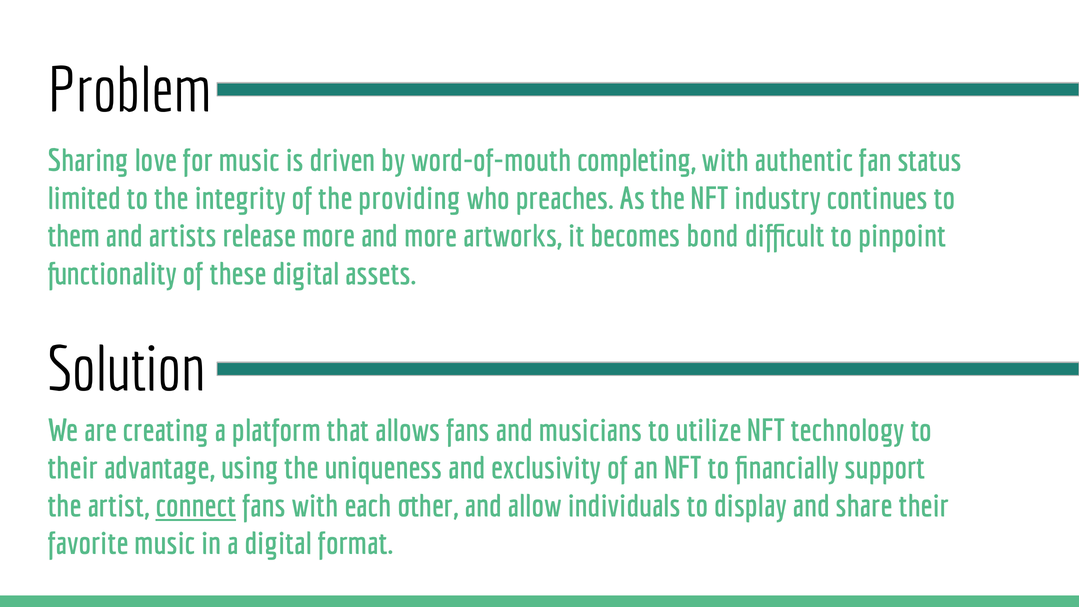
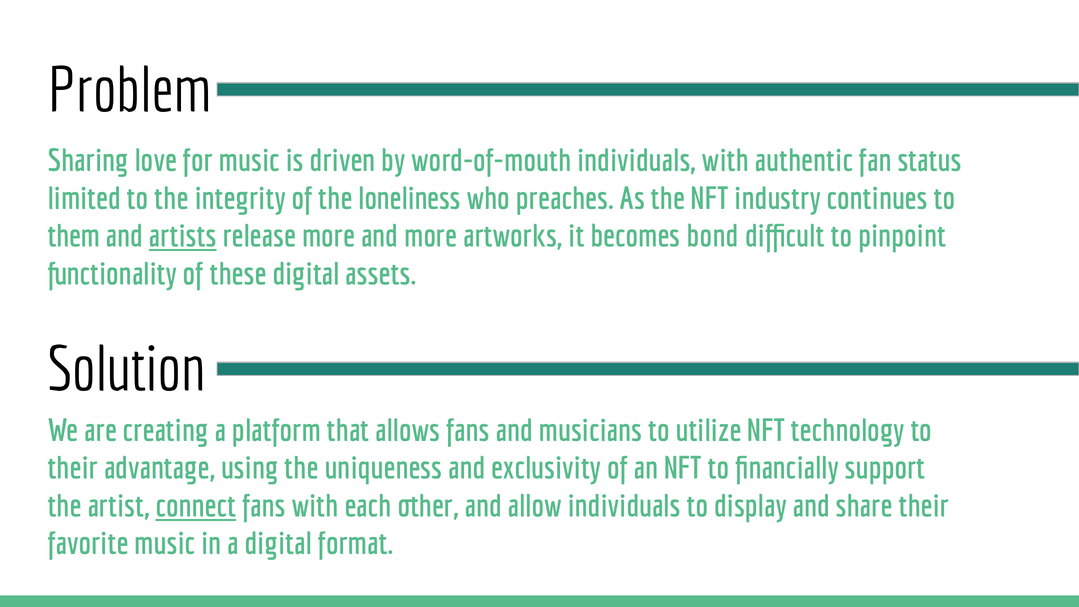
word-of-mouth completing: completing -> individuals (637, 161)
providing: providing -> loneliness (410, 199)
artists underline: none -> present (183, 237)
